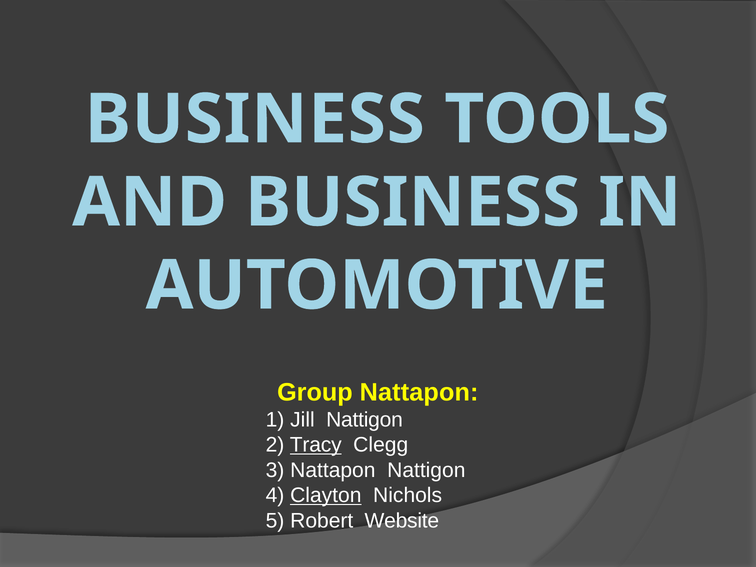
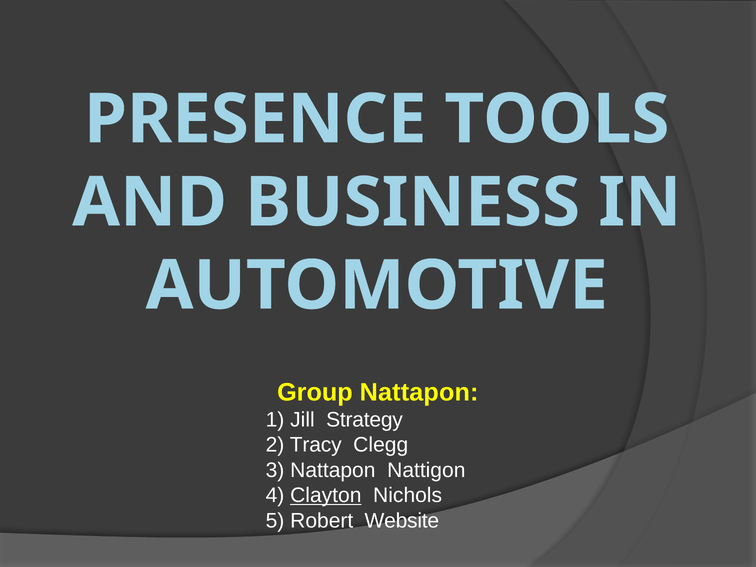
BUSINESS: BUSINESS -> PRESENCE (255, 119)
Jill Nattigon: Nattigon -> Strategy (365, 420)
Tracy underline: present -> none (316, 445)
